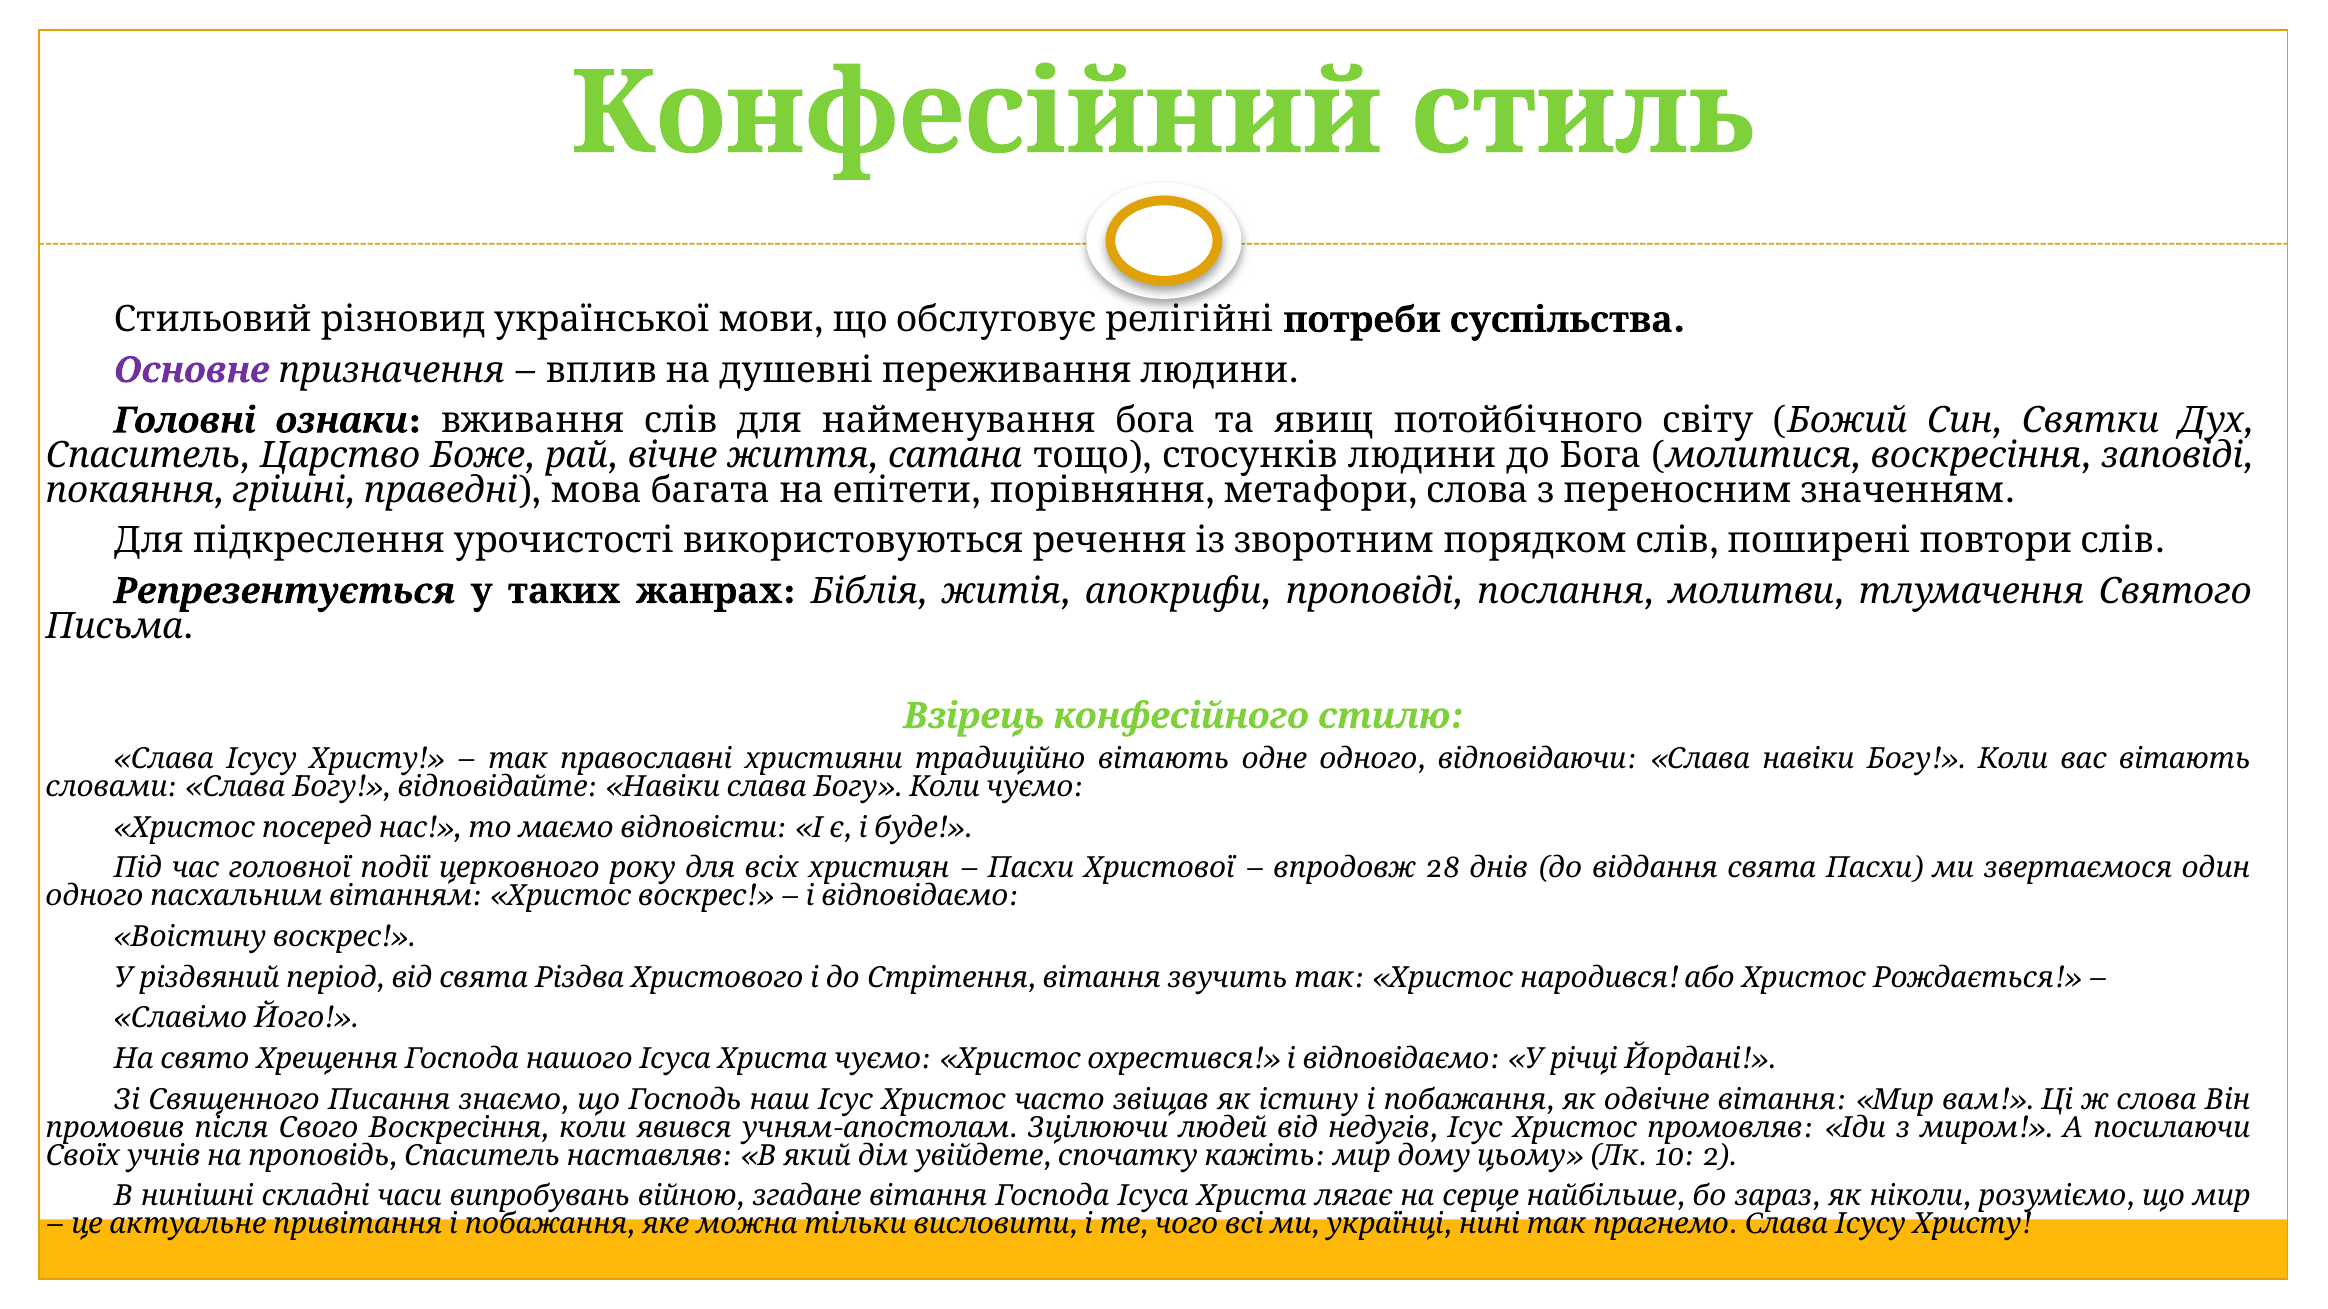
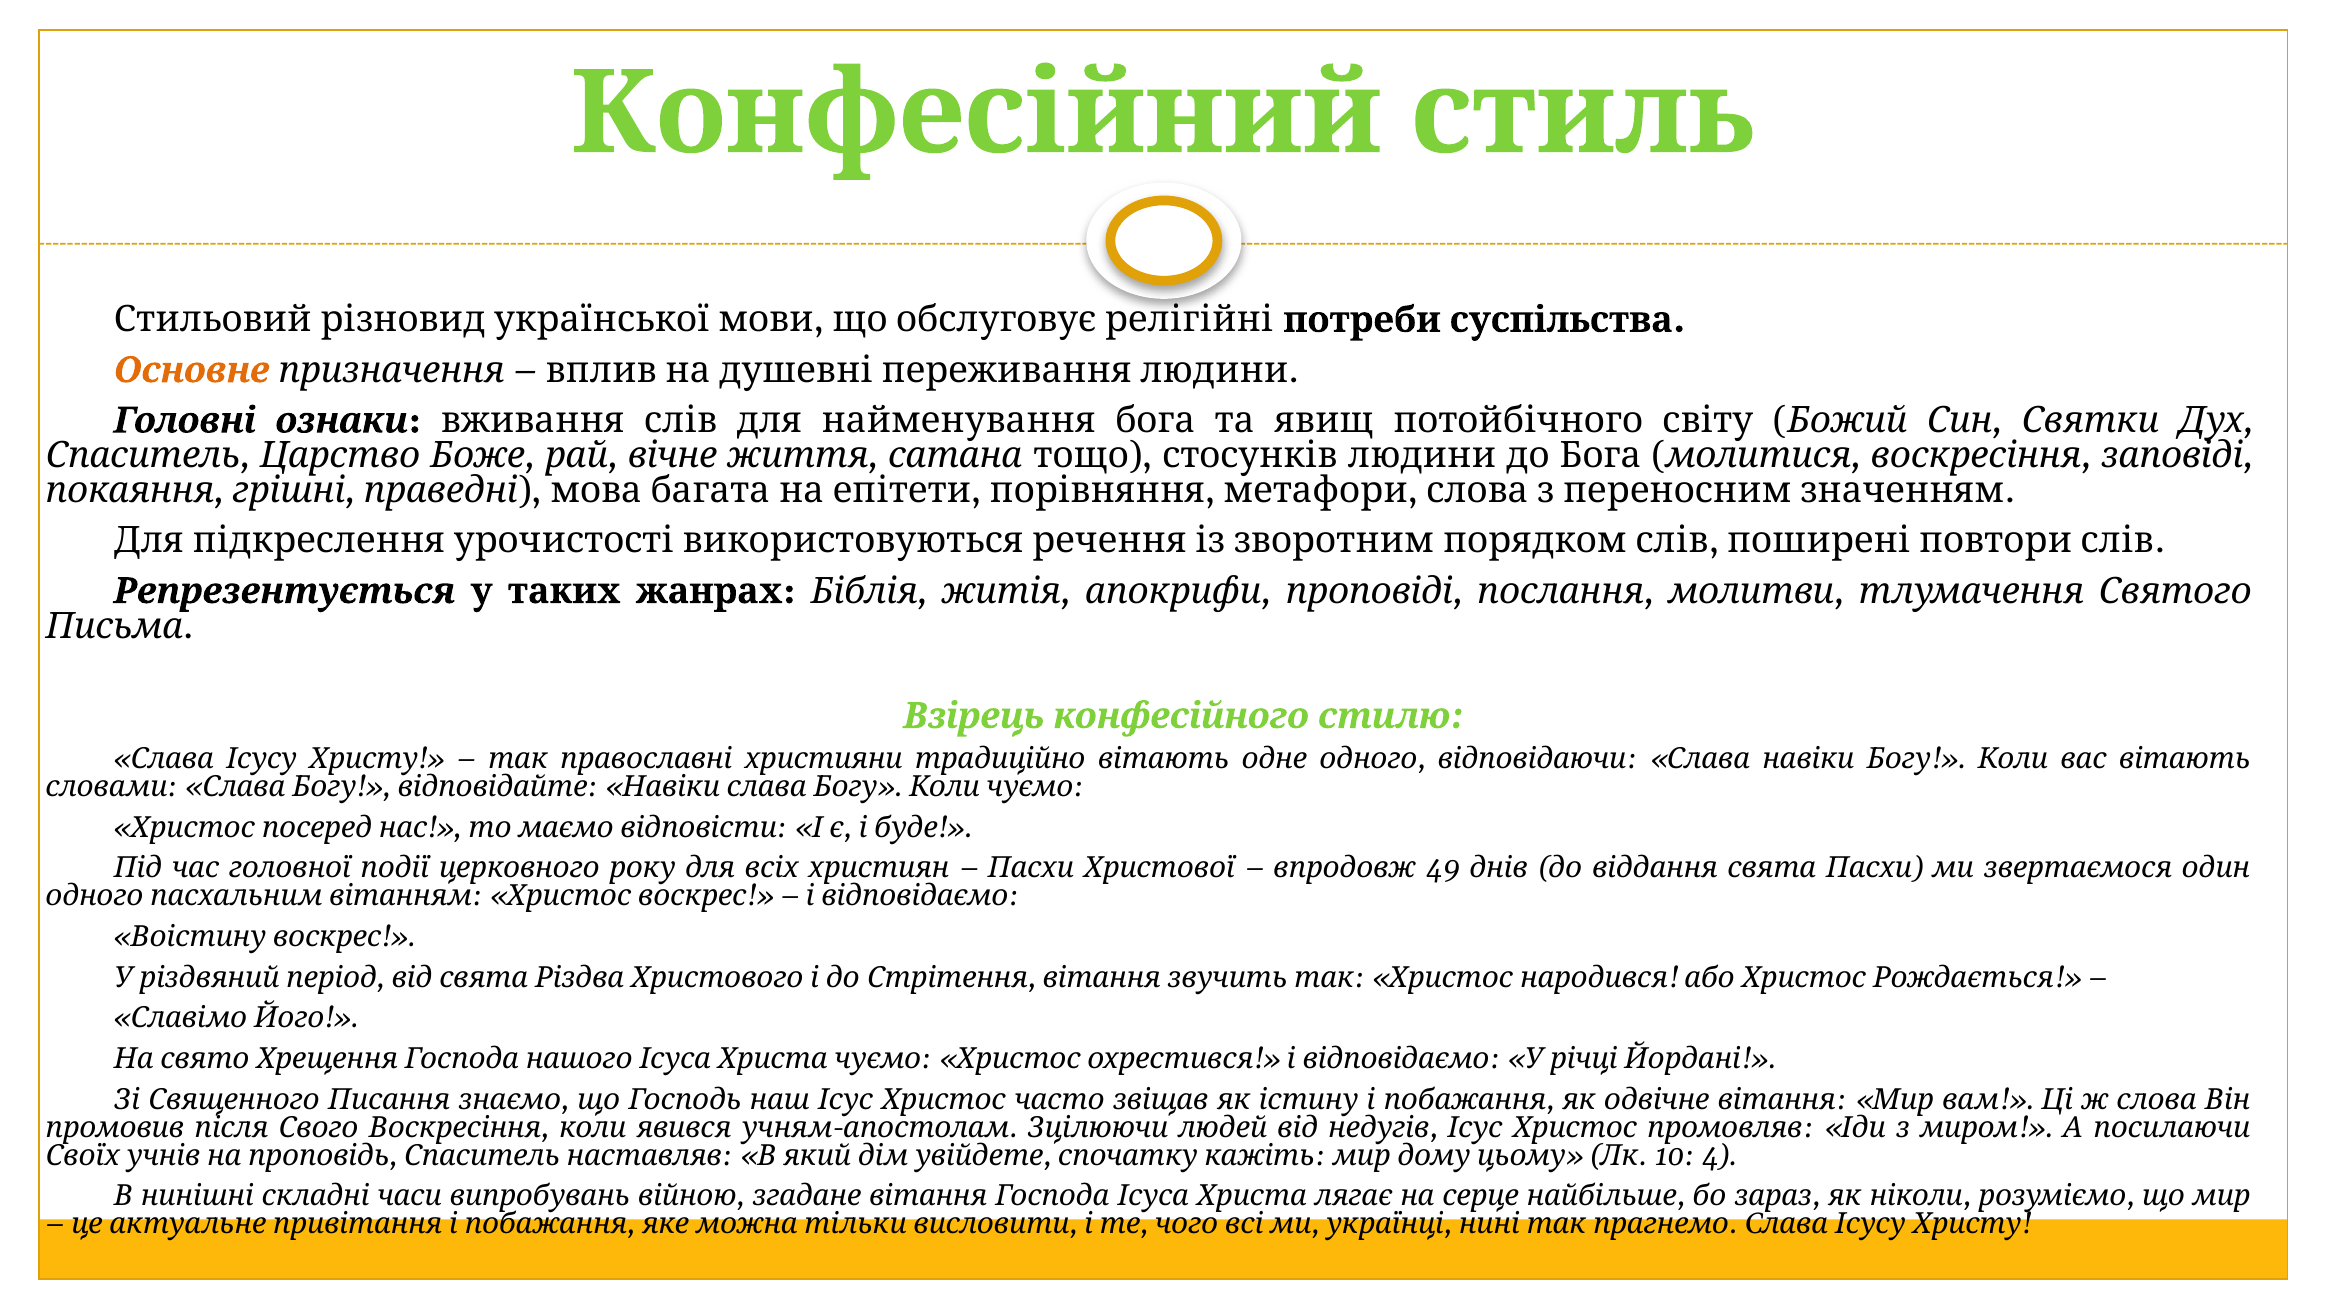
Основне colour: purple -> orange (192, 370)
28: 28 -> 49 (1443, 869)
2: 2 -> 4 (1720, 1156)
